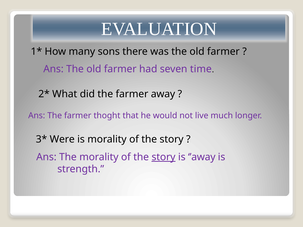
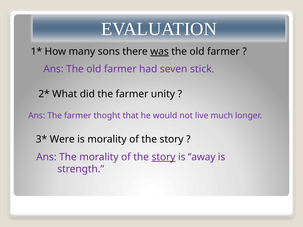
was underline: none -> present (160, 52)
time: time -> stick (201, 69)
away: away -> unity (163, 94)
